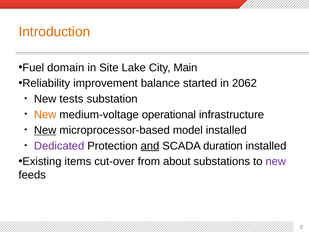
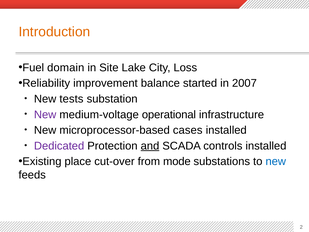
Main: Main -> Loss (185, 68)
2062: 2062 -> 2007 (244, 83)
New colour: orange -> purple (45, 114)
New underline: present -> none (45, 130)
model: model -> cases (188, 130)
duration: duration -> controls (223, 146)
items: items -> place (78, 161)
about: about -> mode (177, 161)
new colour: purple -> blue (276, 161)
